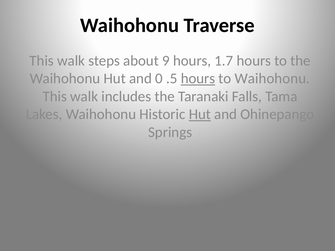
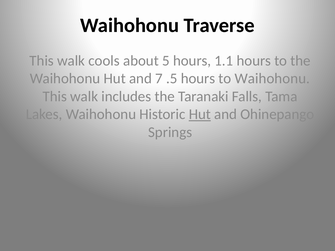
steps: steps -> cools (104, 61)
9: 9 -> 5 (166, 61)
1.7: 1.7 -> 1.1 (224, 61)
0: 0 -> 7 (159, 79)
hours underline: present -> none (198, 79)
